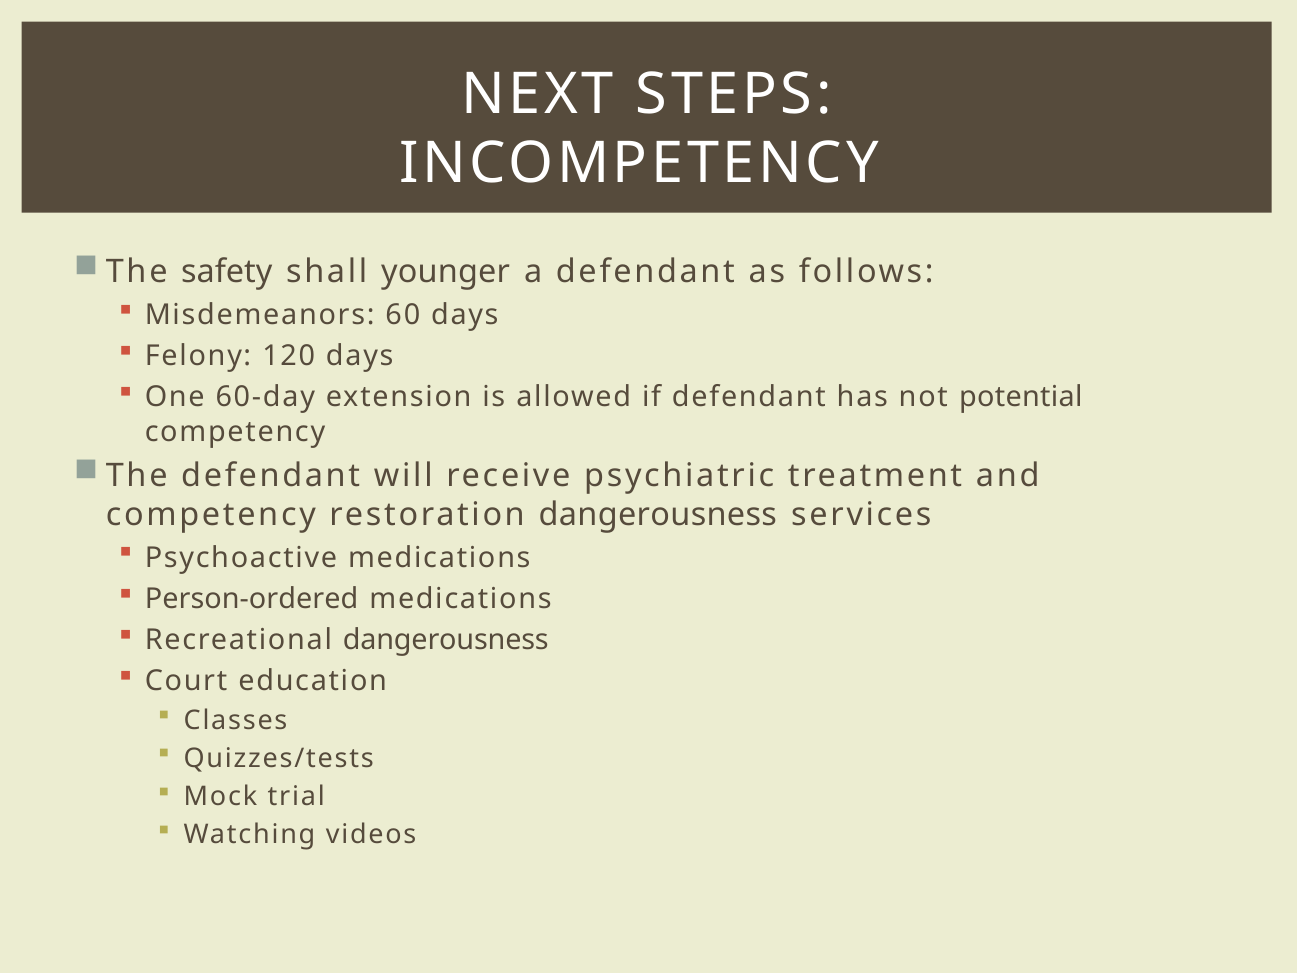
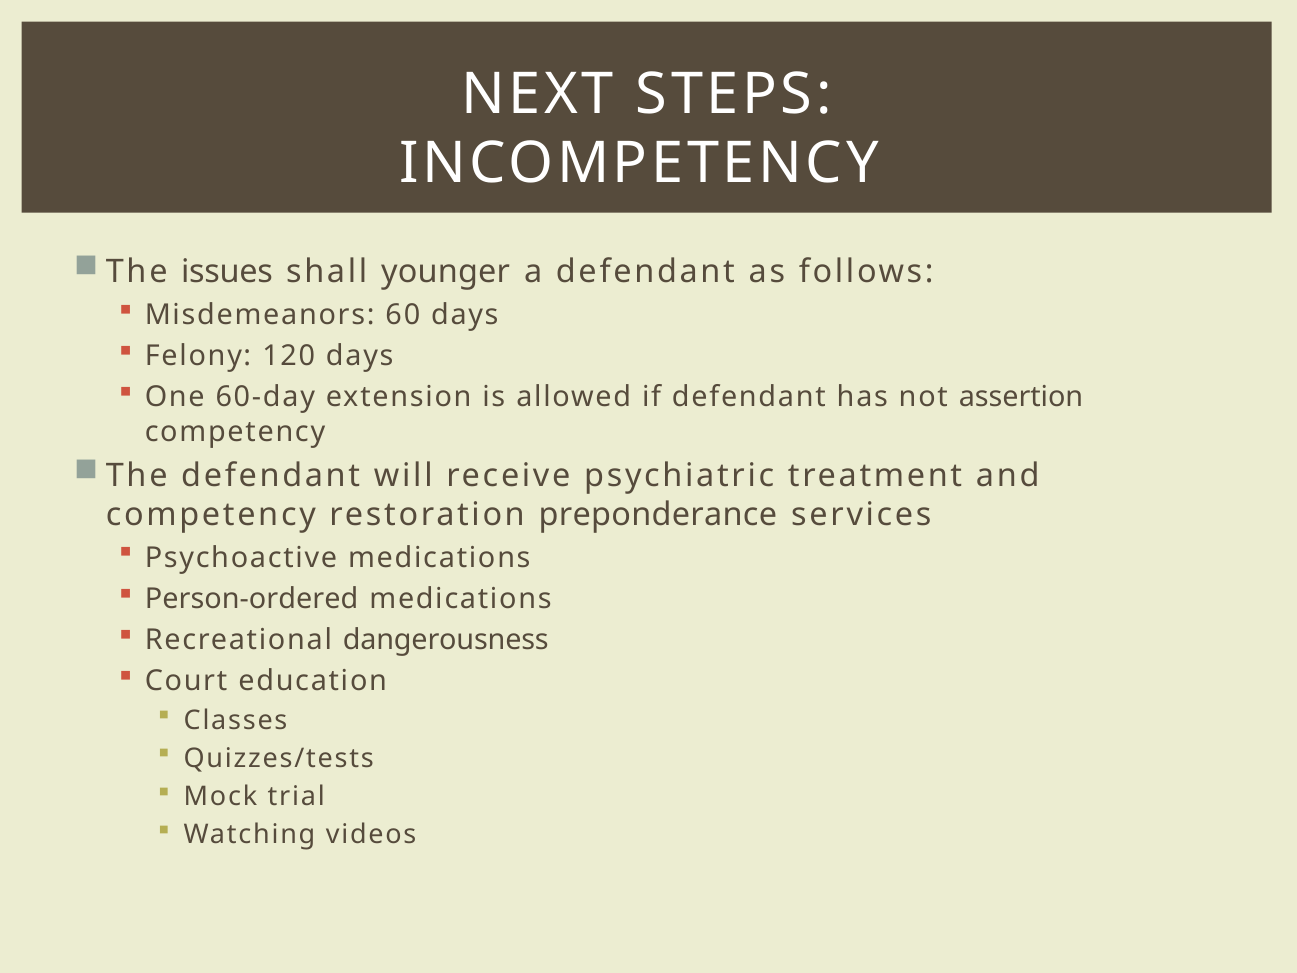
safety: safety -> issues (227, 272)
potential: potential -> assertion (1021, 397)
restoration dangerousness: dangerousness -> preponderance (658, 515)
